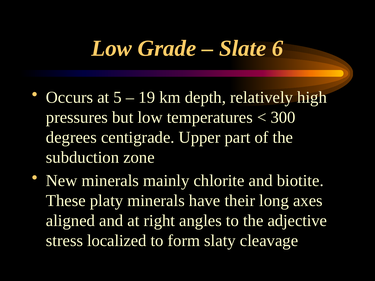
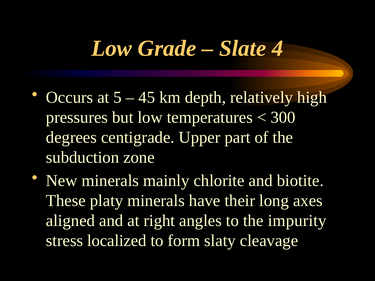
6: 6 -> 4 (278, 48)
19: 19 -> 45 (147, 97)
adjective: adjective -> impurity (297, 221)
